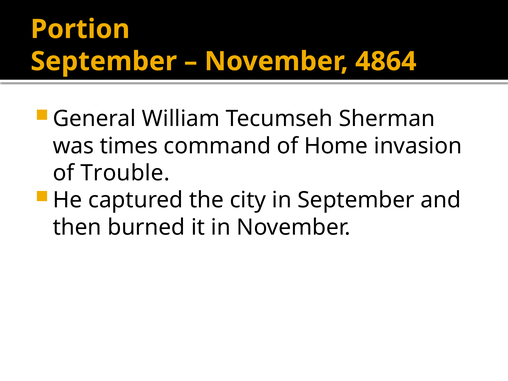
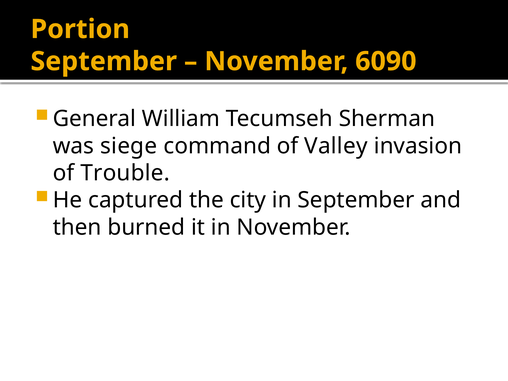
4864: 4864 -> 6090 (386, 61)
times: times -> siege (129, 146)
Home: Home -> Valley (336, 146)
